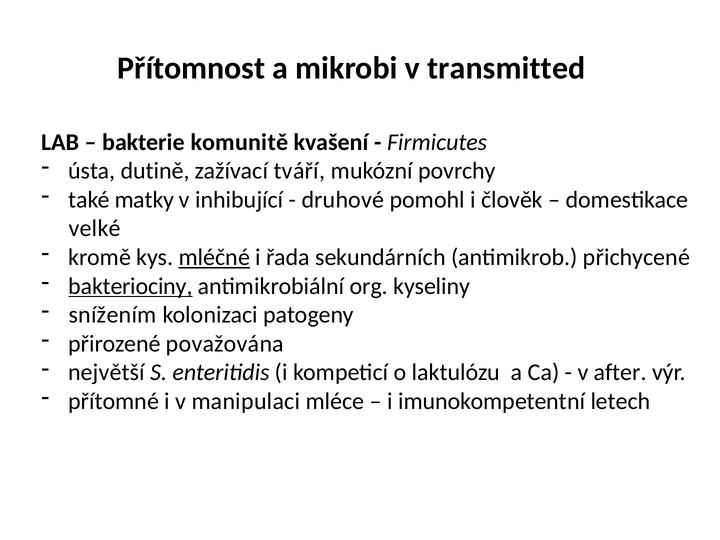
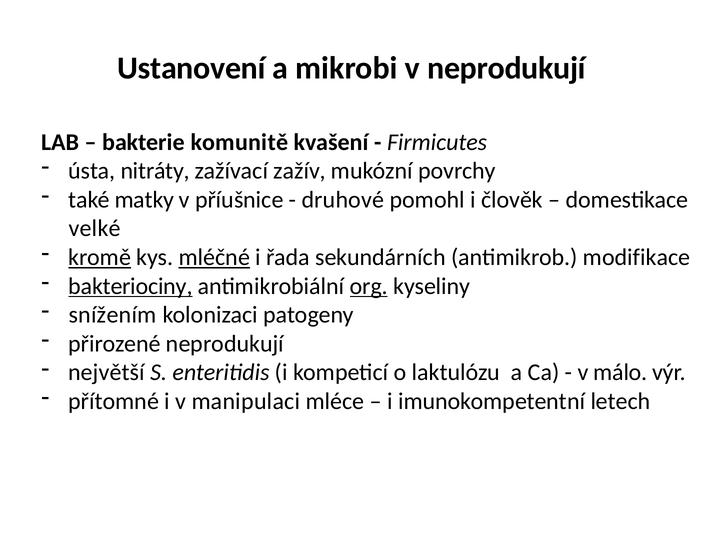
Přítomnost: Přítomnost -> Ustanovení (191, 68)
v transmitted: transmitted -> neprodukují (507, 68)
dutině: dutině -> nitráty (155, 171)
tváří: tváří -> zažív (300, 171)
inhibující: inhibující -> příušnice (239, 200)
kromě underline: none -> present (100, 257)
přichycené: přichycené -> modifikace (637, 257)
org underline: none -> present (369, 286)
přirozené považována: považována -> neprodukují (225, 344)
after: after -> málo (620, 373)
